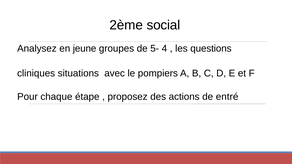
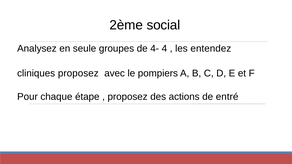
jeune: jeune -> seule (85, 49)
5-: 5- -> 4- (155, 49)
questions: questions -> entendez (211, 49)
cliniques situations: situations -> proposez (78, 73)
